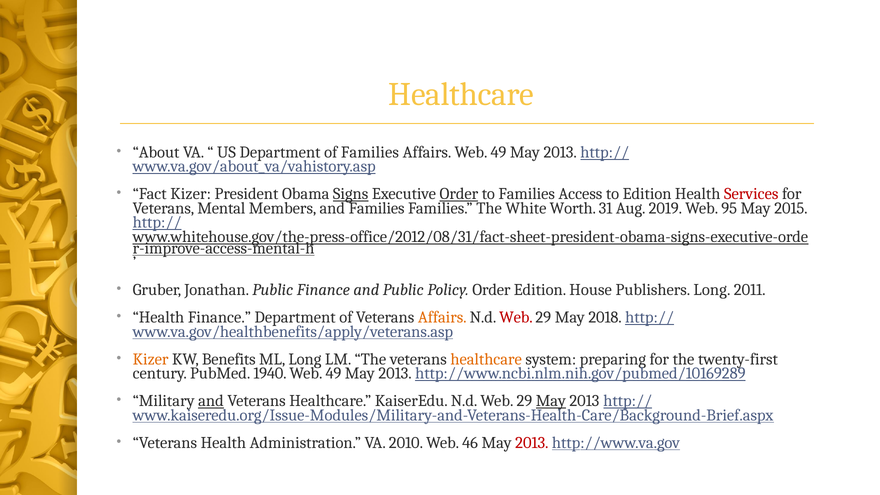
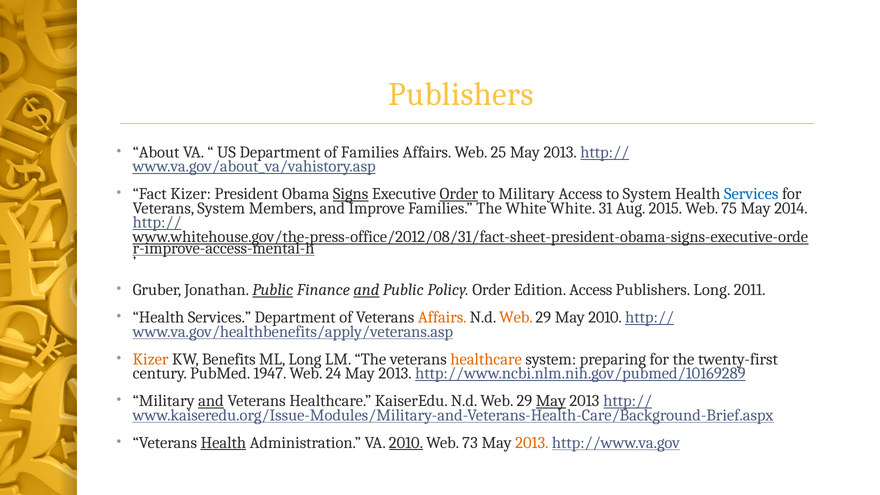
Healthcare: Healthcare -> Publishers (461, 94)
Affairs Web 49: 49 -> 25 (498, 152)
to Families: Families -> Military (527, 194)
to Edition: Edition -> System (647, 194)
Services colour: red -> blue (751, 194)
Veterans Mental: Mental -> System (221, 208)
and Families: Families -> Improve (377, 208)
White Worth: Worth -> White (573, 208)
2019: 2019 -> 2015 (665, 208)
95: 95 -> 75 (729, 208)
2015: 2015 -> 2014 (791, 208)
Public underline: none -> present (273, 290)
and underline: none -> present (366, 290)
Edition House: House -> Access (591, 290)
Finance: Finance -> Services (219, 317)
Web colour: red -> orange (516, 317)
May 2018: 2018 -> 2010 (605, 317)
1940: 1940 -> 1947 (270, 373)
49: 49 -> 24 (333, 373)
Health underline: none -> present (223, 443)
2010 underline: none -> present (406, 443)
46: 46 -> 73 (470, 443)
2013 colour: red -> orange (532, 443)
